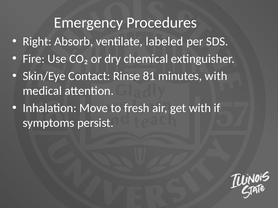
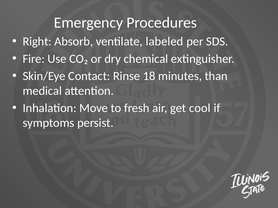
81: 81 -> 18 (149, 76)
minutes with: with -> than (216, 76)
get with: with -> cool (200, 108)
